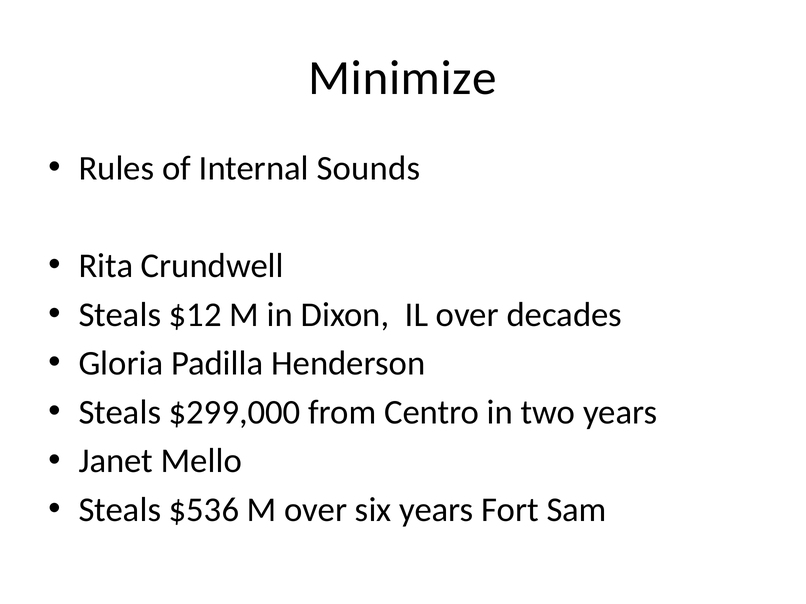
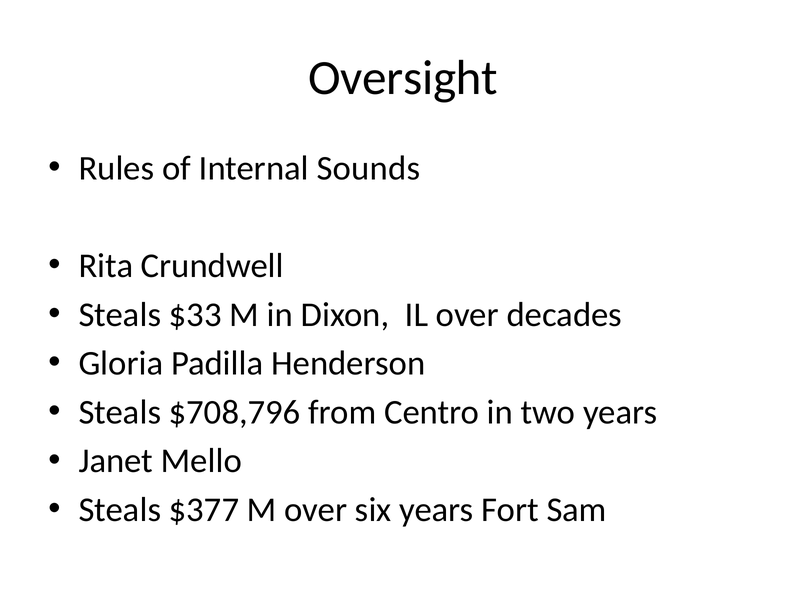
Minimize: Minimize -> Oversight (403, 78)
$12: $12 -> $33 (195, 315)
$299,000: $299,000 -> $708,796 (235, 413)
$536: $536 -> $377 (204, 510)
